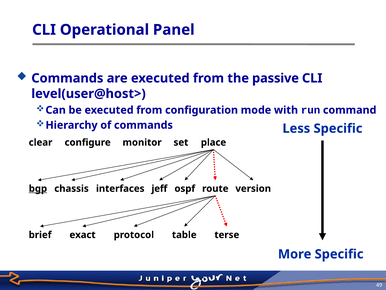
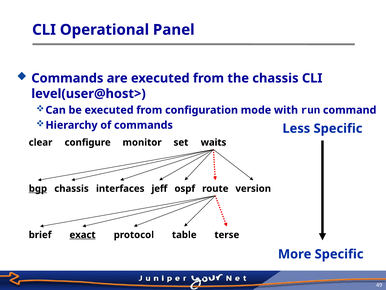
the passive: passive -> chassis (275, 78)
place: place -> waits (214, 142)
exact underline: none -> present (83, 234)
